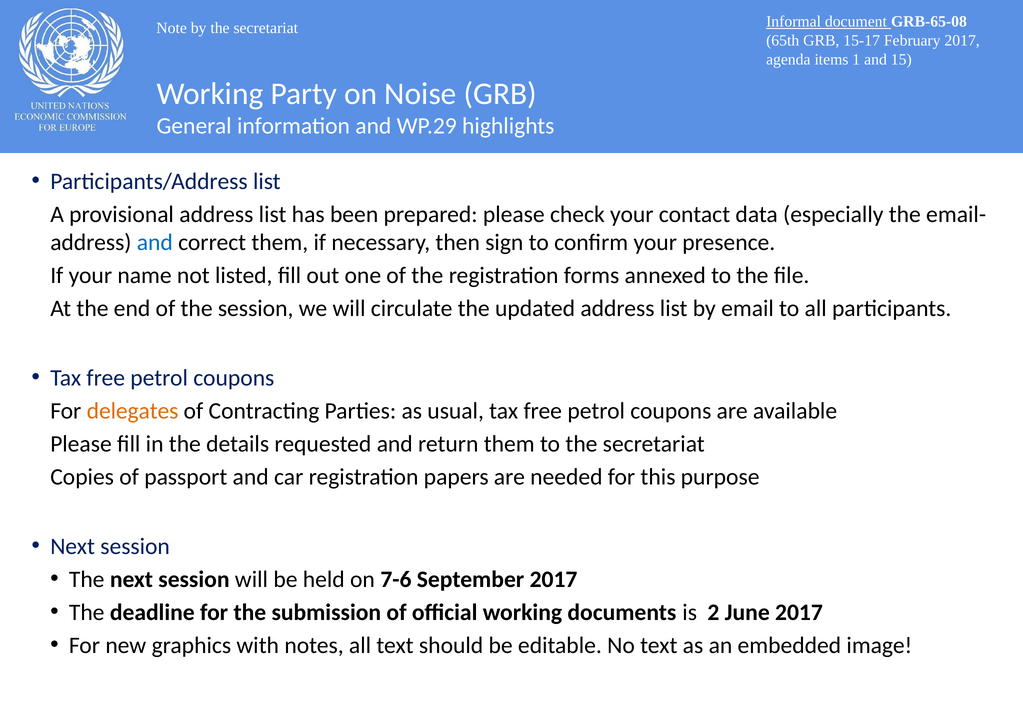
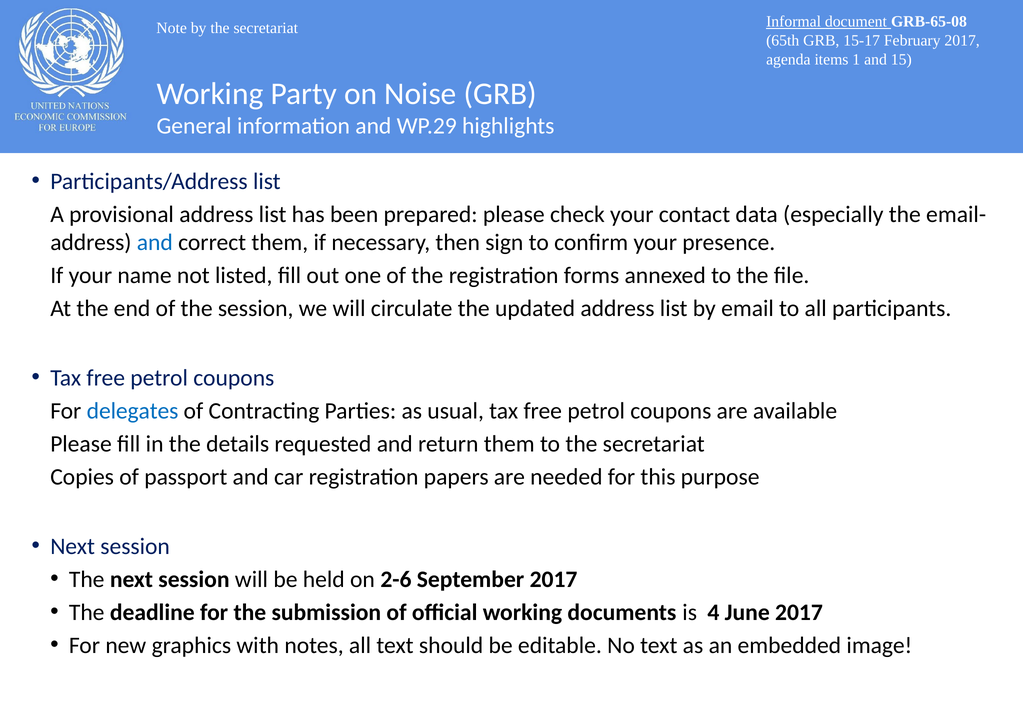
delegates colour: orange -> blue (133, 411)
7-6: 7-6 -> 2-6 (396, 579)
2: 2 -> 4 (713, 613)
